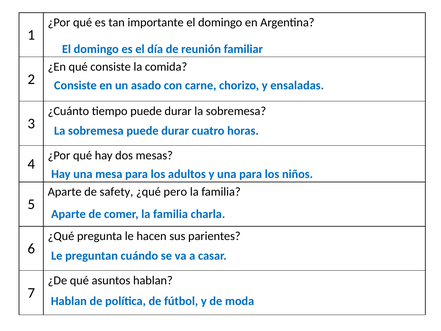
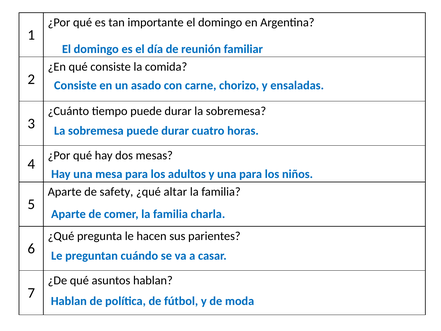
pero: pero -> altar (175, 192)
